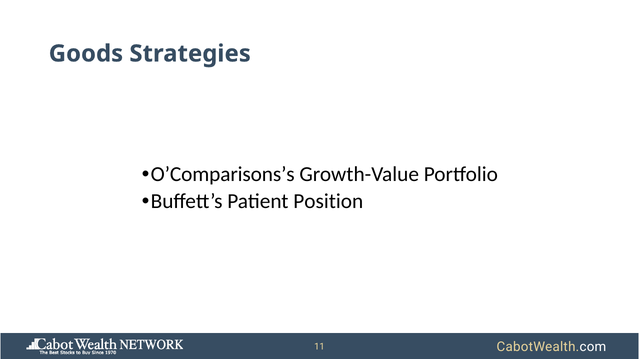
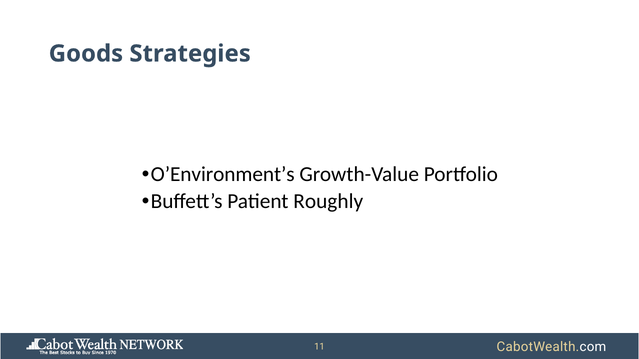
O’Comparisons’s: O’Comparisons’s -> O’Environment’s (223, 175)
Position: Position -> Roughly (328, 202)
